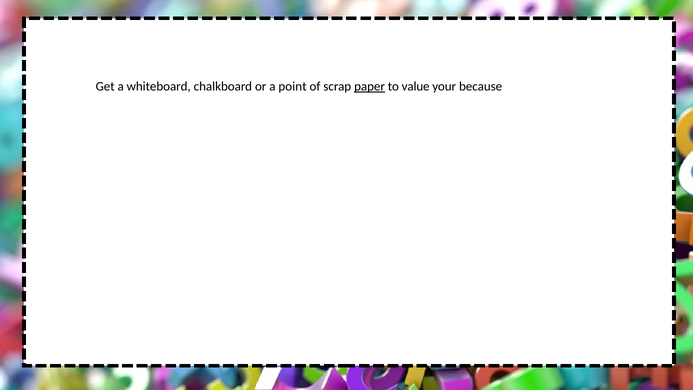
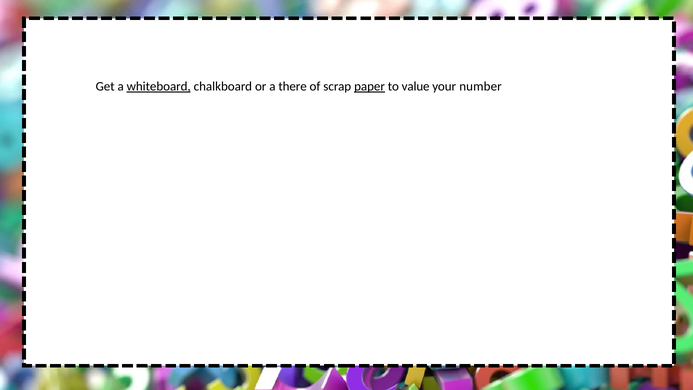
whiteboard underline: none -> present (159, 86)
point: point -> there (293, 86)
because: because -> number (481, 86)
